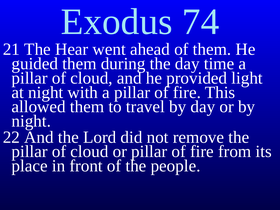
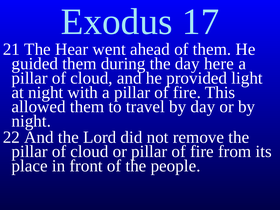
74: 74 -> 17 (201, 22)
time: time -> here (219, 64)
